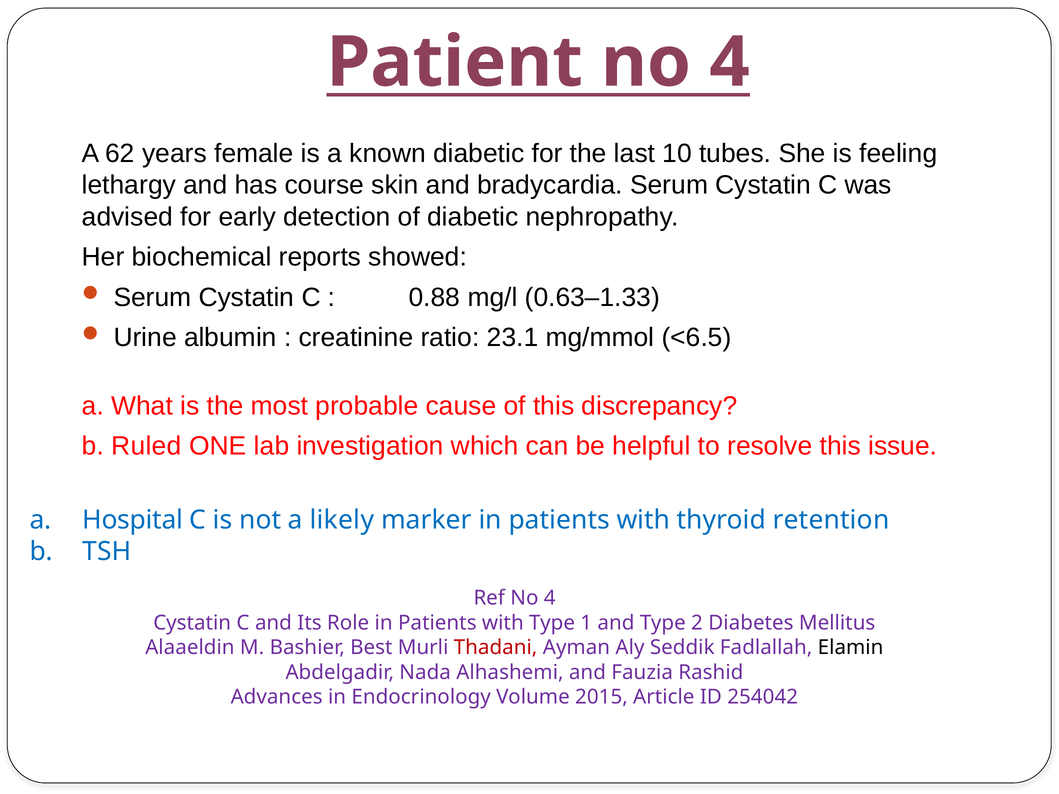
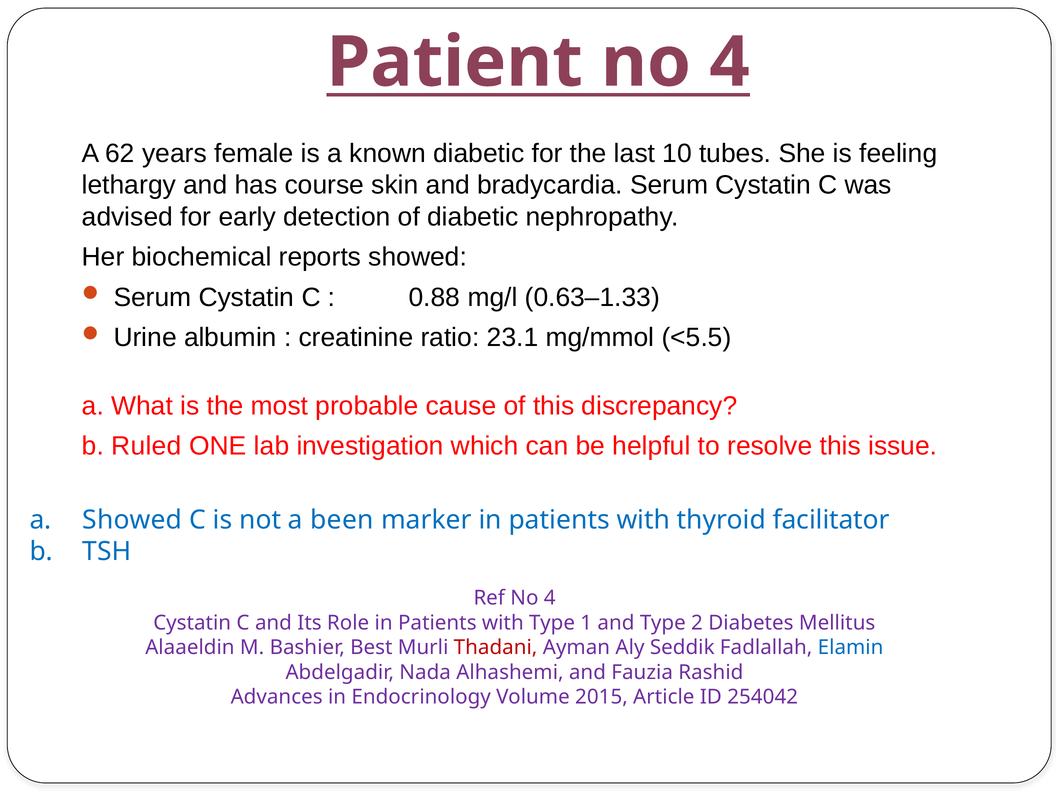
<6.5: <6.5 -> <5.5 (697, 338)
a Hospital: Hospital -> Showed (132, 520)
likely: likely -> been (342, 520)
retention: retention -> facilitator (831, 520)
Elamin colour: black -> blue (851, 648)
